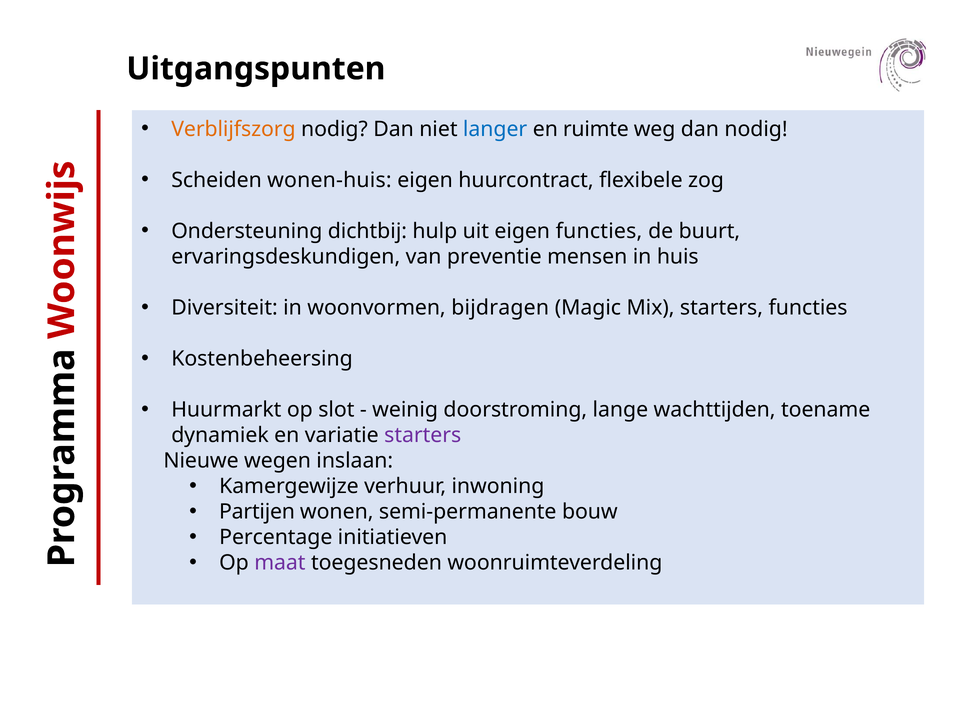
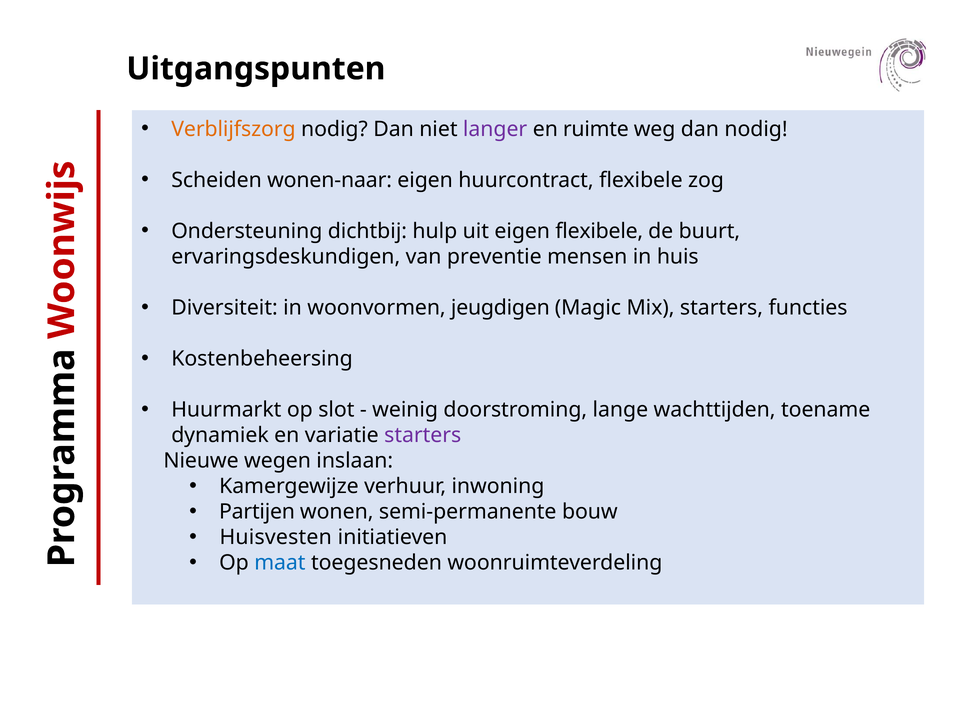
langer colour: blue -> purple (495, 129)
wonen-huis: wonen-huis -> wonen-naar (330, 180)
eigen functies: functies -> flexibele (599, 231)
bijdragen: bijdragen -> jeugdigen (500, 308)
Percentage: Percentage -> Huisvesten (276, 538)
maat colour: purple -> blue (280, 563)
